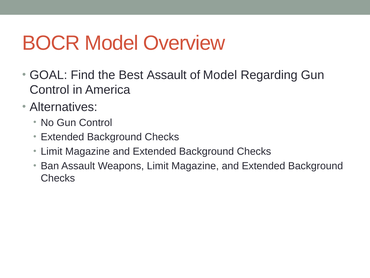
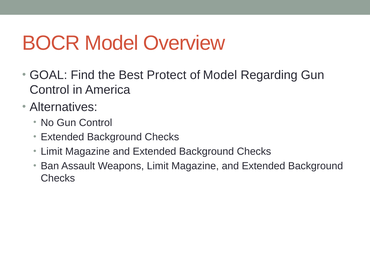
Best Assault: Assault -> Protect (167, 75)
